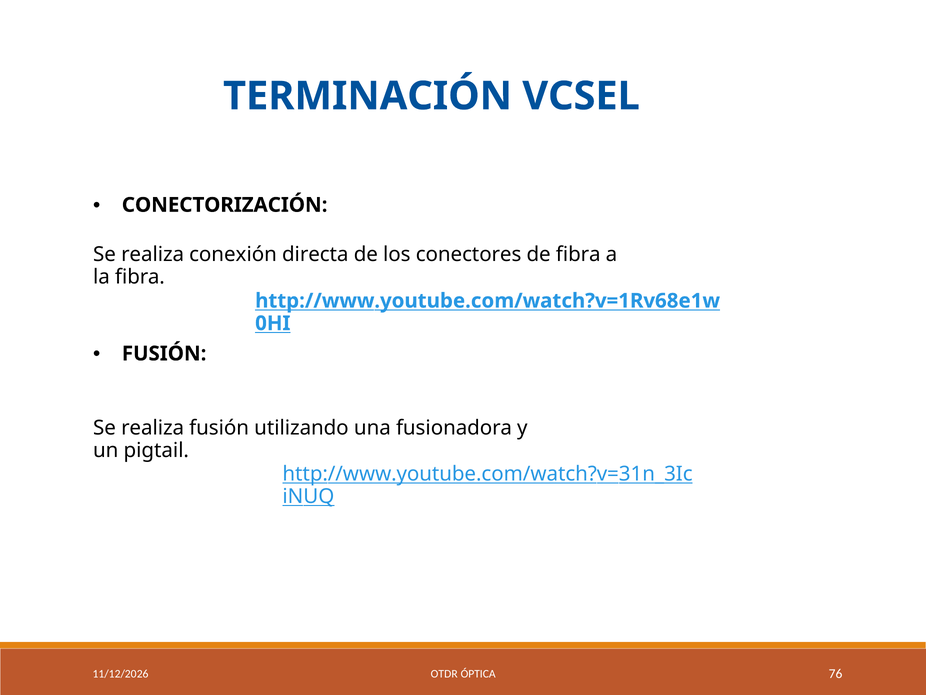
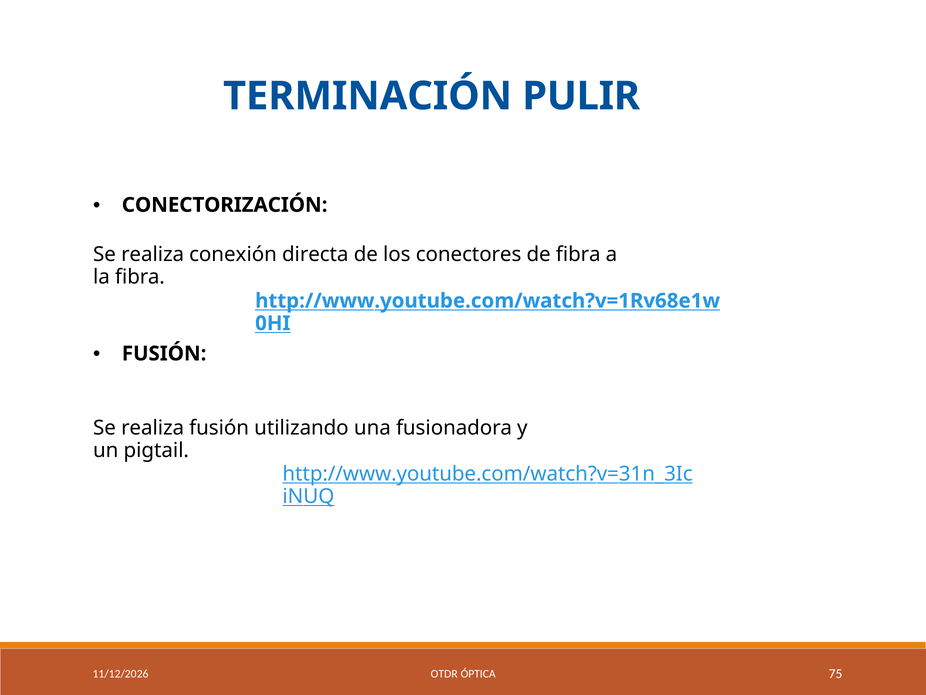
VCSEL: VCSEL -> PULIR (581, 96)
76: 76 -> 75 (836, 673)
